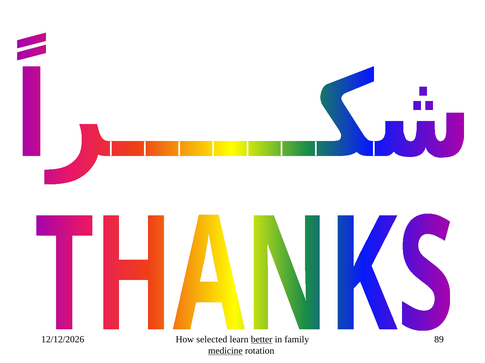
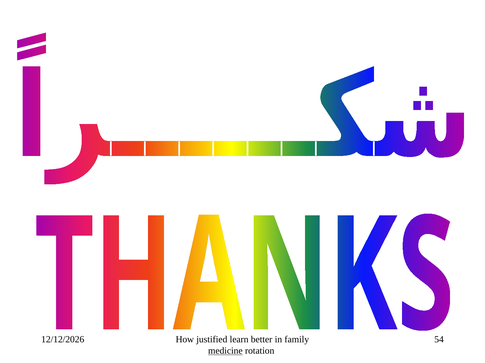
selected: selected -> justified (212, 340)
better underline: present -> none (262, 340)
89: 89 -> 54 (439, 340)
